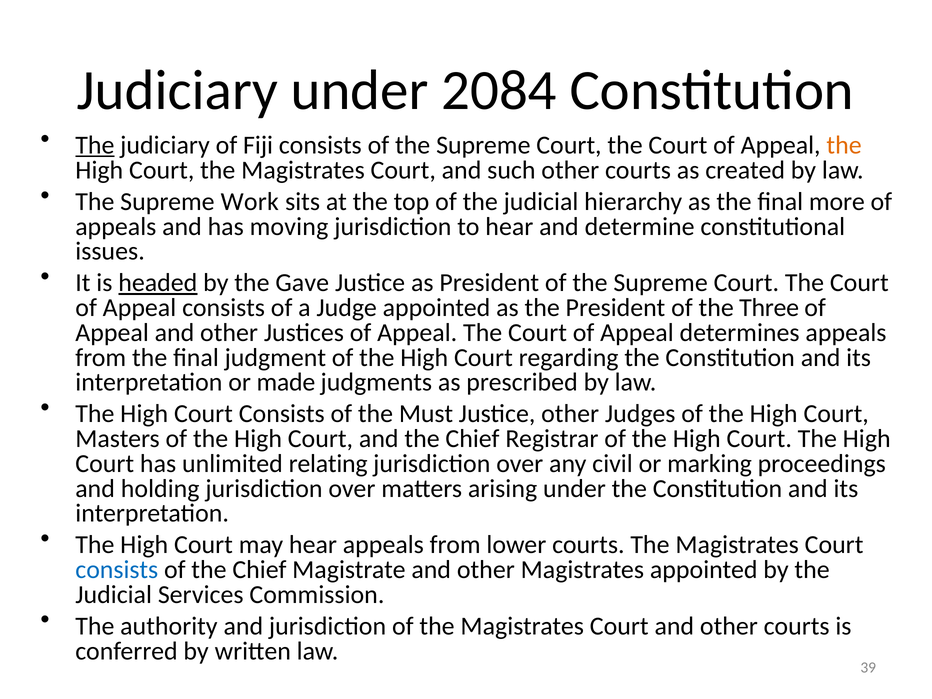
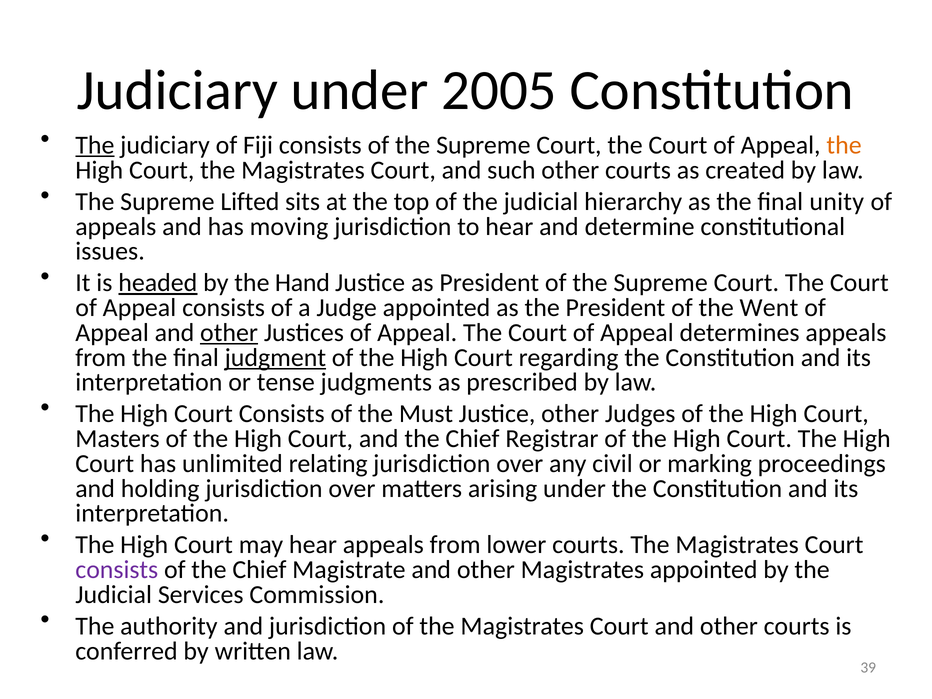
2084: 2084 -> 2005 (499, 90)
Work: Work -> Lifted (250, 202)
more: more -> unity (837, 202)
Gave: Gave -> Hand (302, 283)
Three: Three -> Went (769, 308)
other underline: none -> present (229, 333)
judgment underline: none -> present (275, 357)
made: made -> tense (286, 382)
consists colour: blue -> purple (117, 570)
